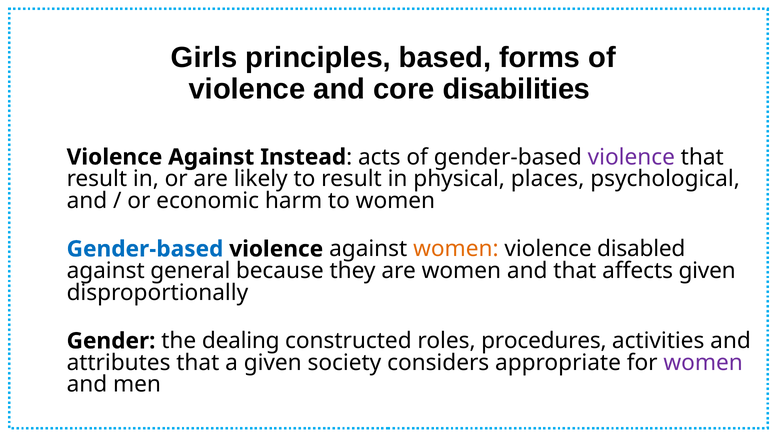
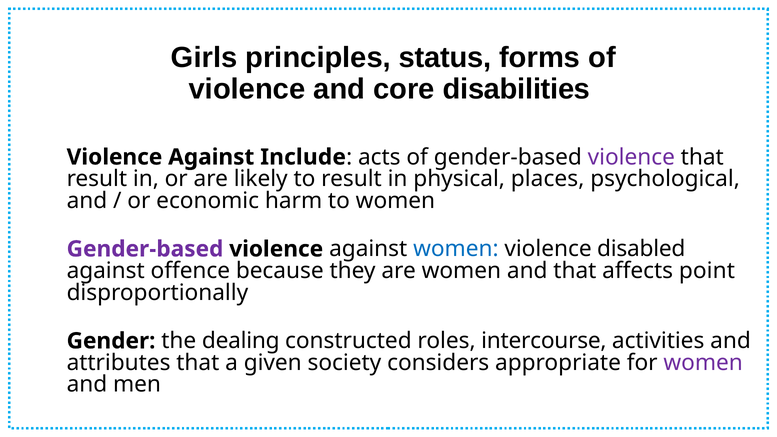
based: based -> status (445, 58)
Instead: Instead -> Include (303, 157)
Gender-based colour: blue -> purple (145, 249)
women colour: orange -> blue (456, 249)
general: general -> offence (190, 271)
affects given: given -> point (707, 271)
procedures: procedures -> intercourse (544, 341)
